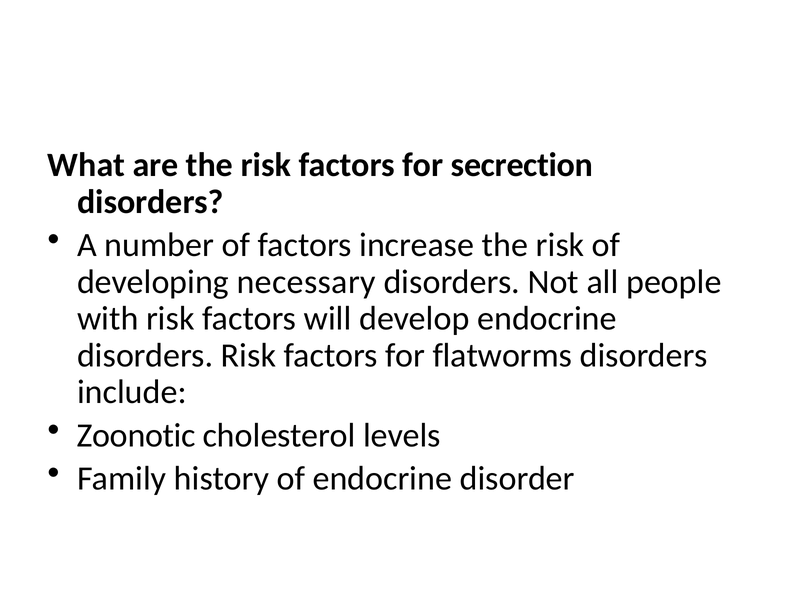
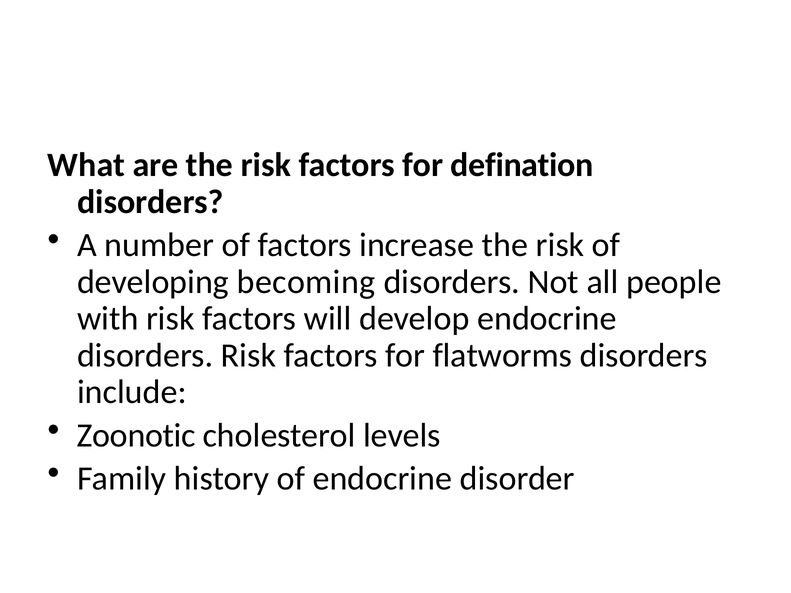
secrection: secrection -> defination (522, 165)
necessary: necessary -> becoming (306, 282)
